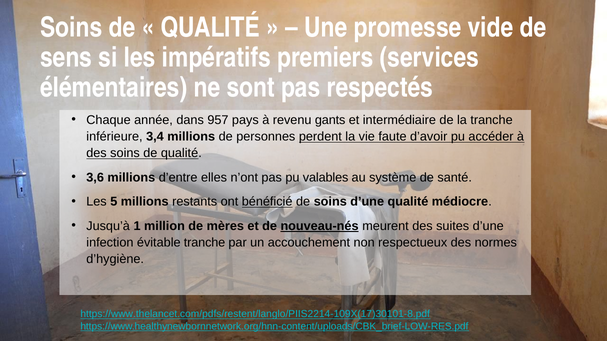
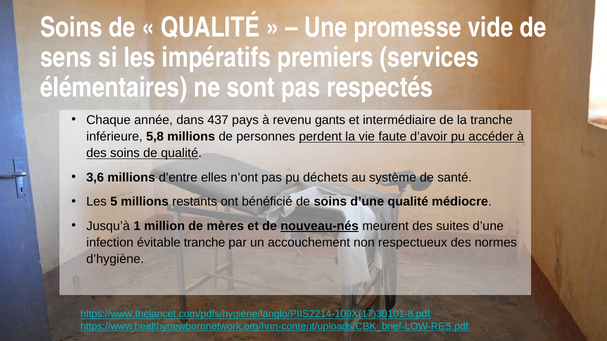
957: 957 -> 437 (218, 120)
3,4: 3,4 -> 5,8 (155, 137)
valables: valables -> déchets (325, 178)
bénéficié underline: present -> none (267, 202)
https://www.thelancet.com/pdfs/restent/langlo/PIIS2214-109X(17)30101-8.pdf: https://www.thelancet.com/pdfs/restent/langlo/PIIS2214-109X(17)30101-8.pdf -> https://www.thelancet.com/pdfs/hygiène/langlo/PIIS2214-109X(17)30101-8.pdf (255, 315)
